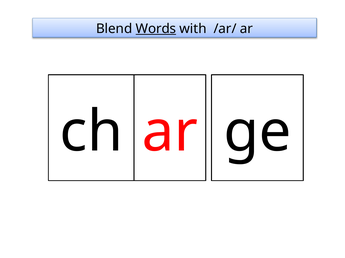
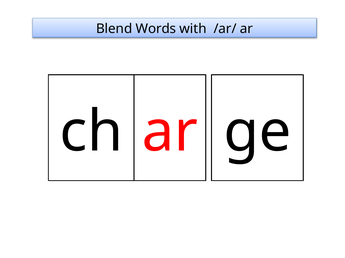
Words underline: present -> none (156, 29)
